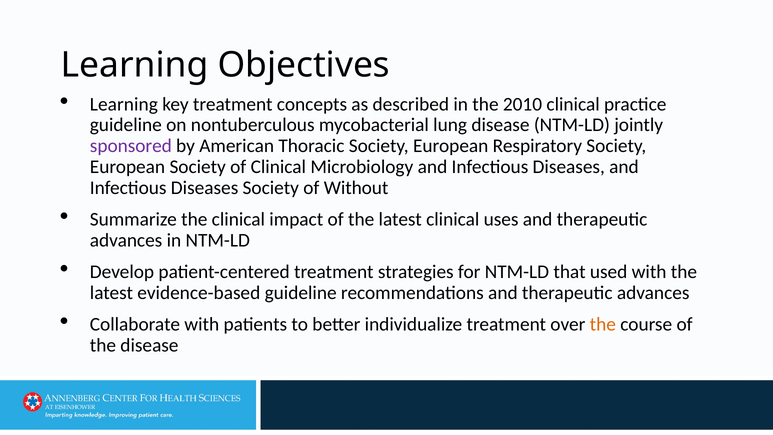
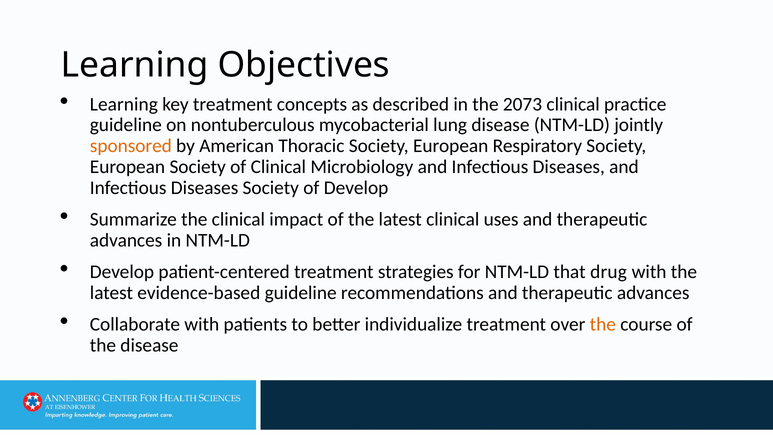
2010: 2010 -> 2073 (522, 104)
sponsored colour: purple -> orange (131, 146)
of Without: Without -> Develop (356, 188)
used: used -> drug (609, 272)
